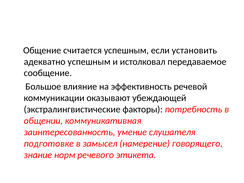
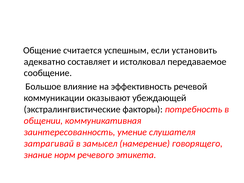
адекватно успешным: успешным -> составляет (89, 62)
подготовке: подготовке -> затрагивай (49, 144)
